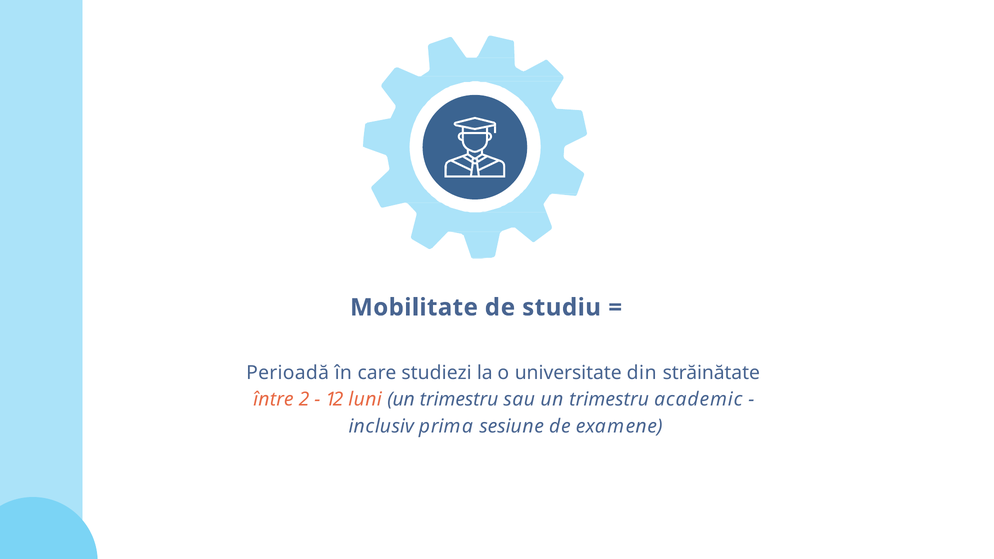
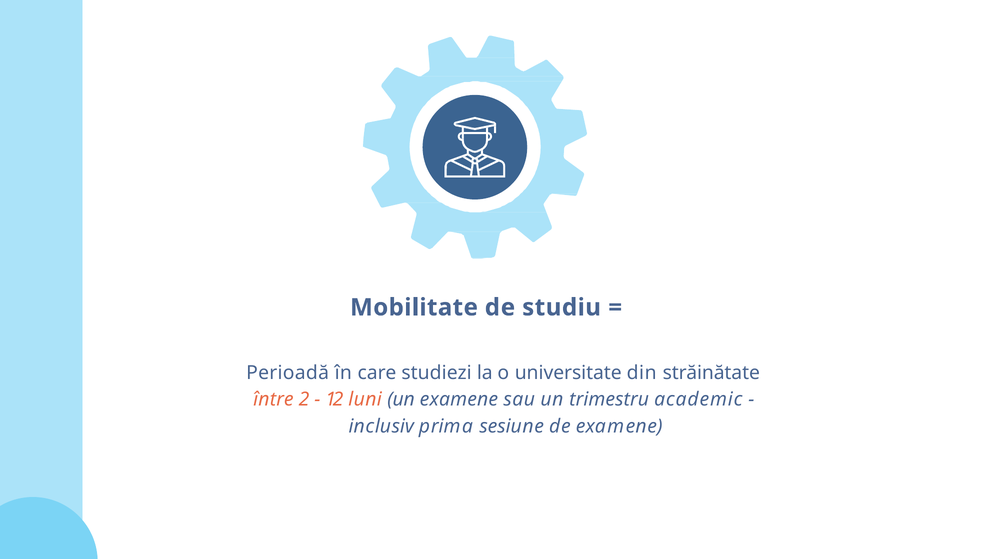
luni un trimestru: trimestru -> examene (459, 400)
